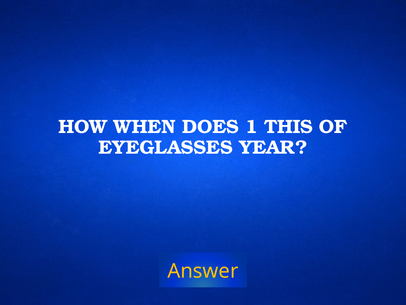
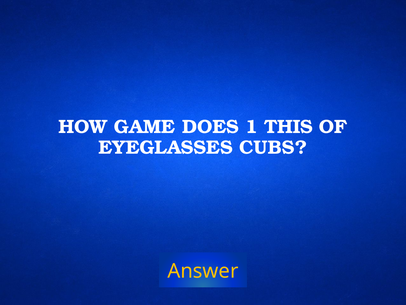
WHEN: WHEN -> GAME (145, 127)
YEAR: YEAR -> CUBS (273, 147)
